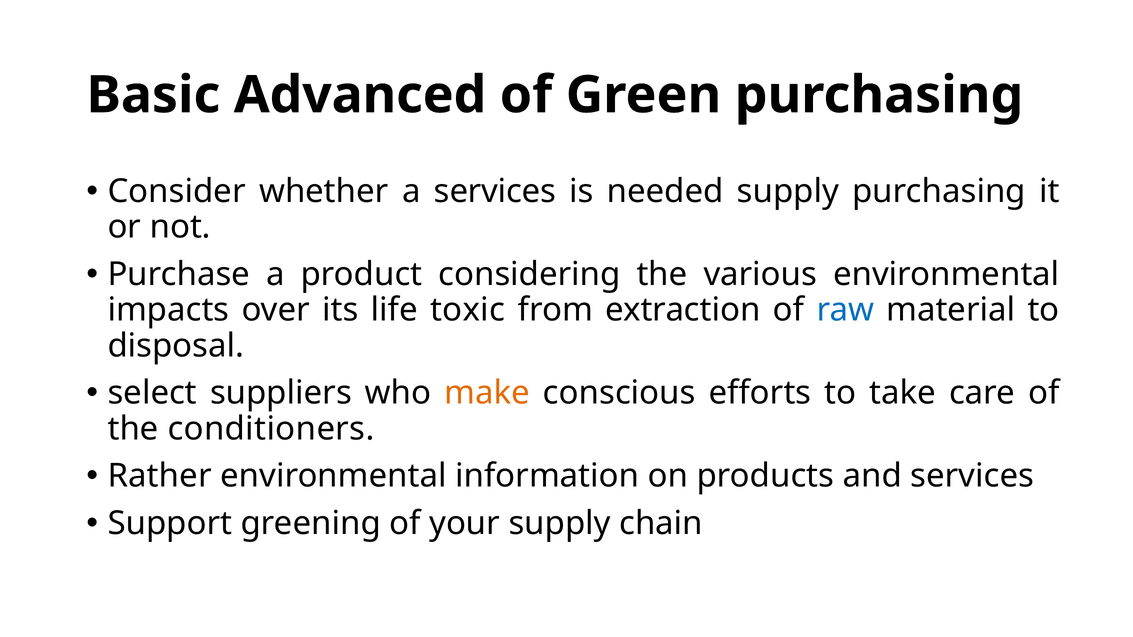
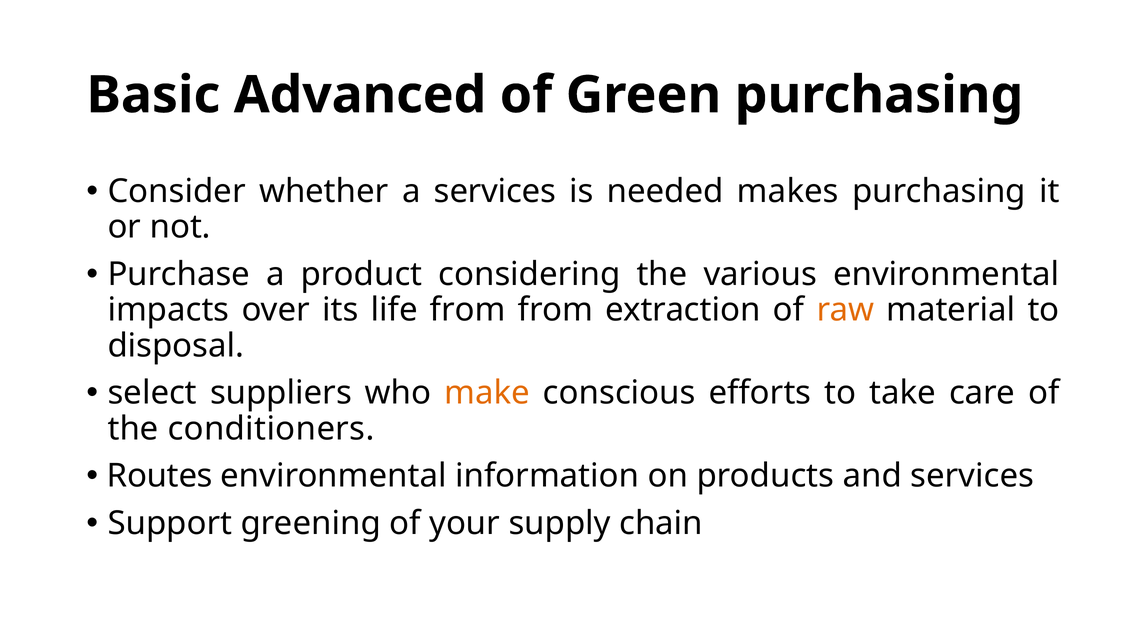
needed supply: supply -> makes (788, 191)
life toxic: toxic -> from (468, 310)
raw colour: blue -> orange (845, 310)
Rather: Rather -> Routes (160, 476)
